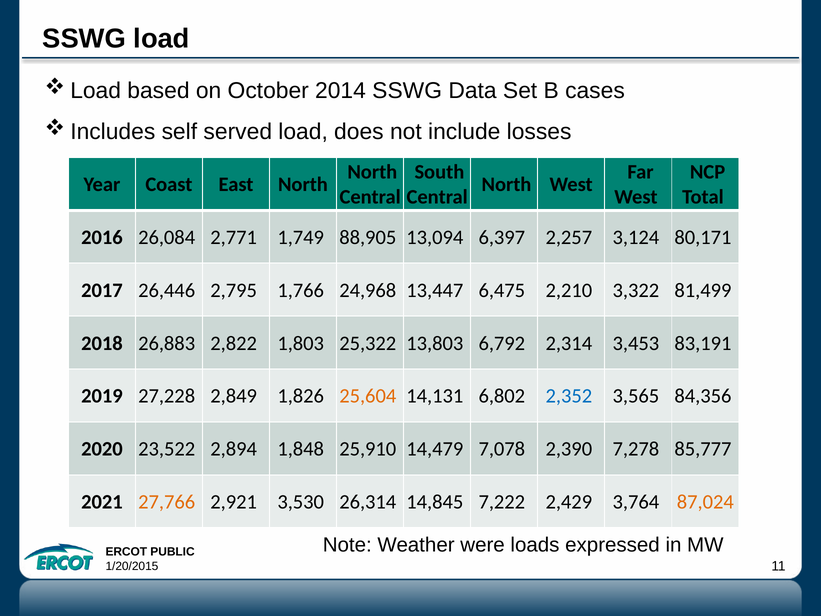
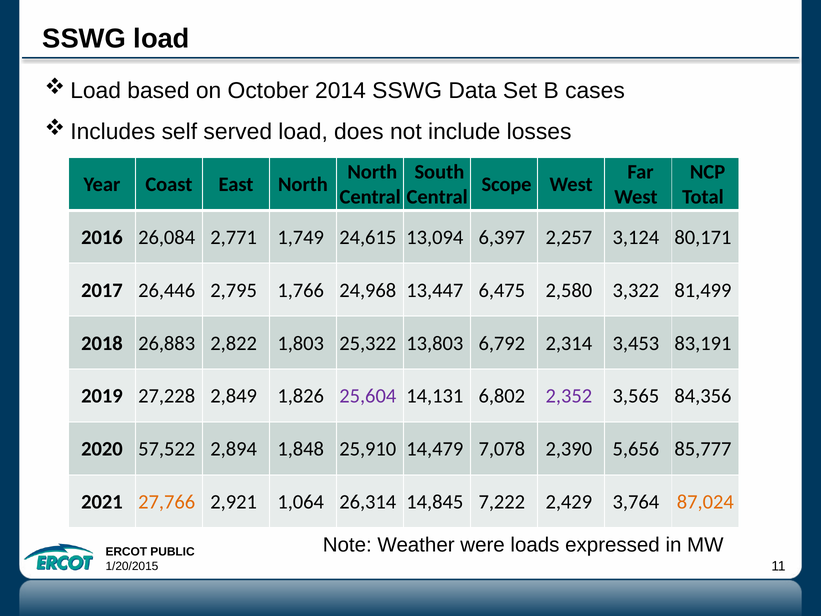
North: North -> Scope (507, 184)
88,905: 88,905 -> 24,615 (368, 237)
2,210: 2,210 -> 2,580 (569, 290)
25,604 colour: orange -> purple (368, 396)
2,352 colour: blue -> purple (569, 396)
23,522: 23,522 -> 57,522 (167, 449)
7,278: 7,278 -> 5,656 (636, 449)
3,530: 3,530 -> 1,064 (301, 502)
